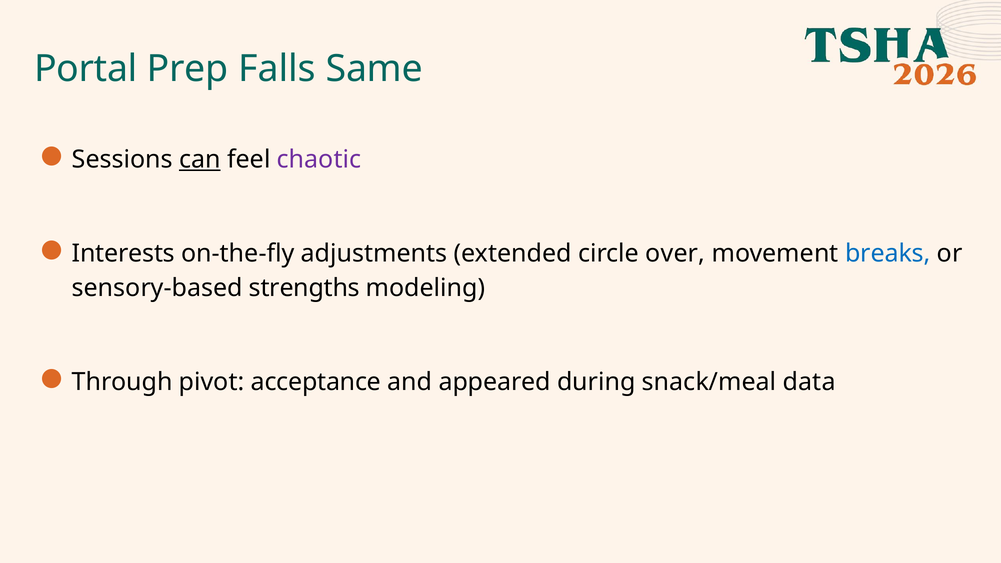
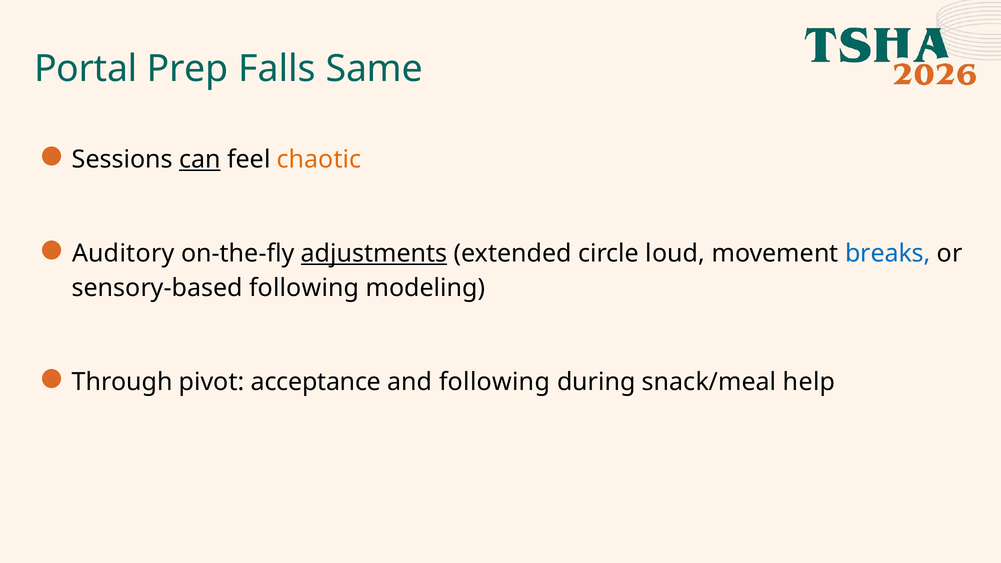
chaotic colour: purple -> orange (319, 160)
Interests: Interests -> Auditory (123, 254)
adjustments underline: none -> present (374, 254)
over: over -> loud (675, 254)
sensory-based strengths: strengths -> following (304, 288)
and appeared: appeared -> following (495, 382)
data: data -> help (809, 382)
